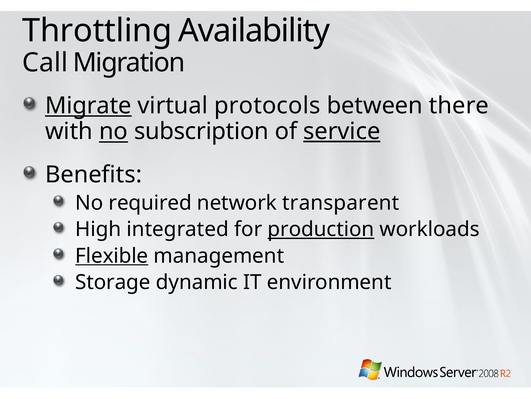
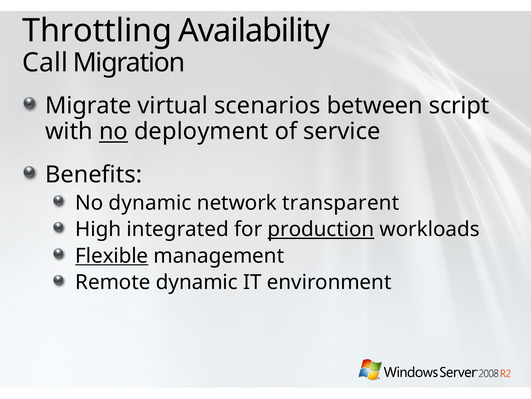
Migrate underline: present -> none (88, 106)
protocols: protocols -> scenarios (267, 106)
there: there -> script (459, 106)
subscription: subscription -> deployment (201, 131)
service underline: present -> none (342, 131)
No required: required -> dynamic (150, 203)
Storage: Storage -> Remote (113, 282)
